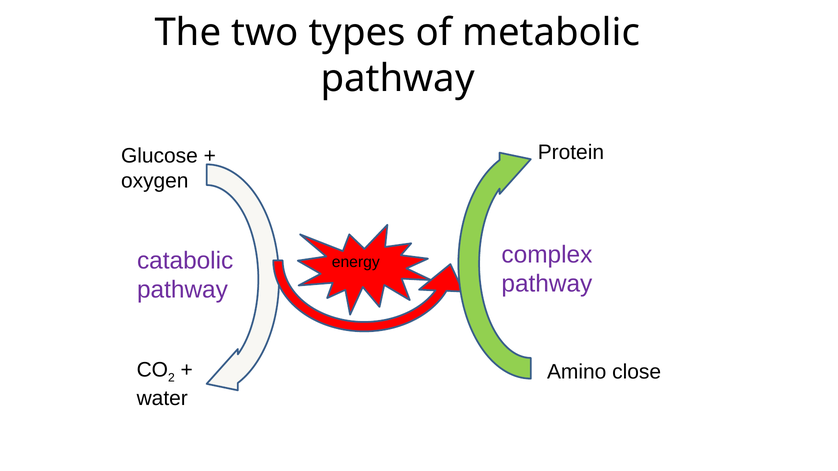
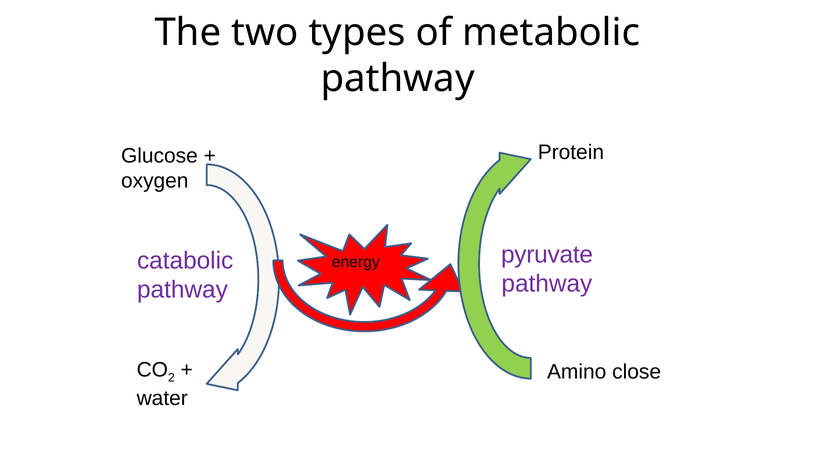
complex: complex -> pyruvate (547, 255)
